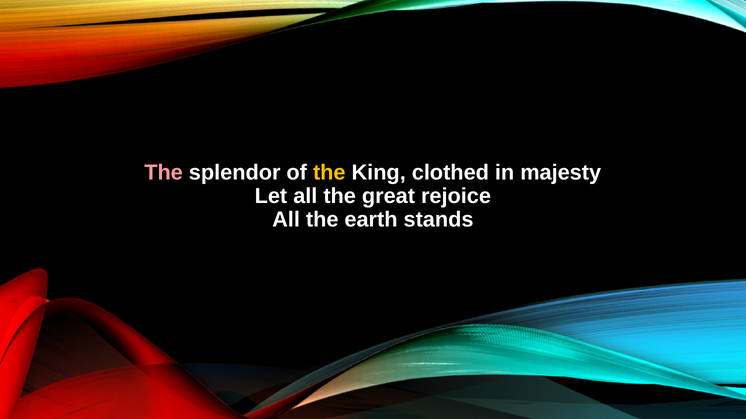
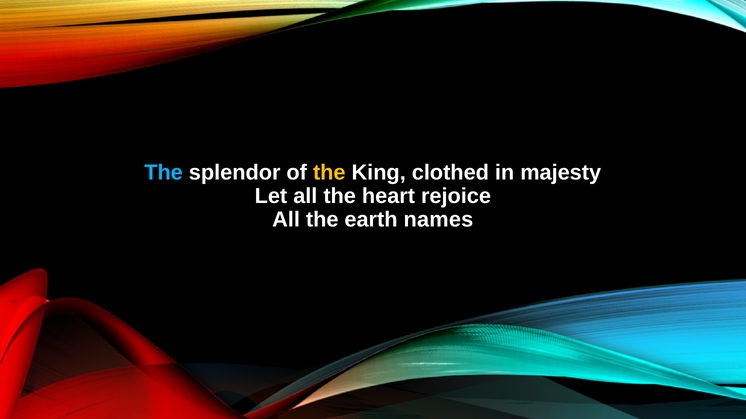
The colour: pink -> light blue (164, 173)
great: great -> heart (388, 197)
stands: stands -> names (438, 220)
